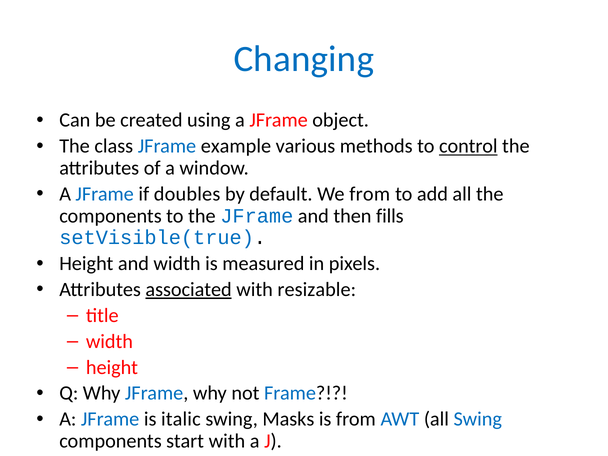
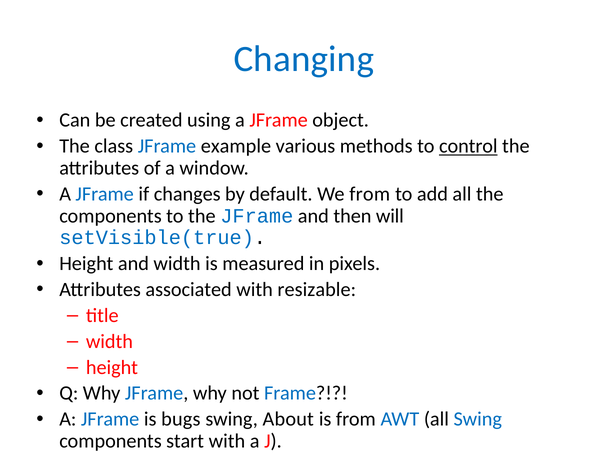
doubles: doubles -> changes (187, 194)
fills: fills -> will (390, 216)
associated underline: present -> none (189, 290)
italic: italic -> bugs (181, 419)
Masks: Masks -> About (288, 419)
